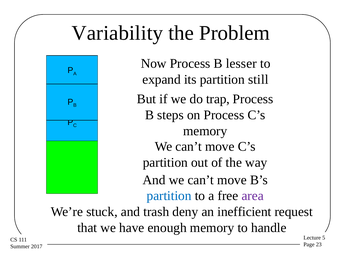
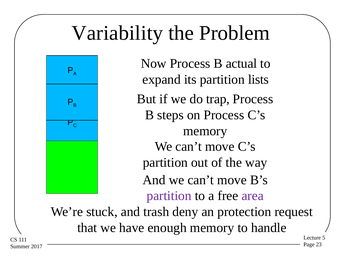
lesser: lesser -> actual (241, 64)
still: still -> lists (258, 80)
partition colour: blue -> purple (169, 196)
inefficient: inefficient -> protection (244, 212)
